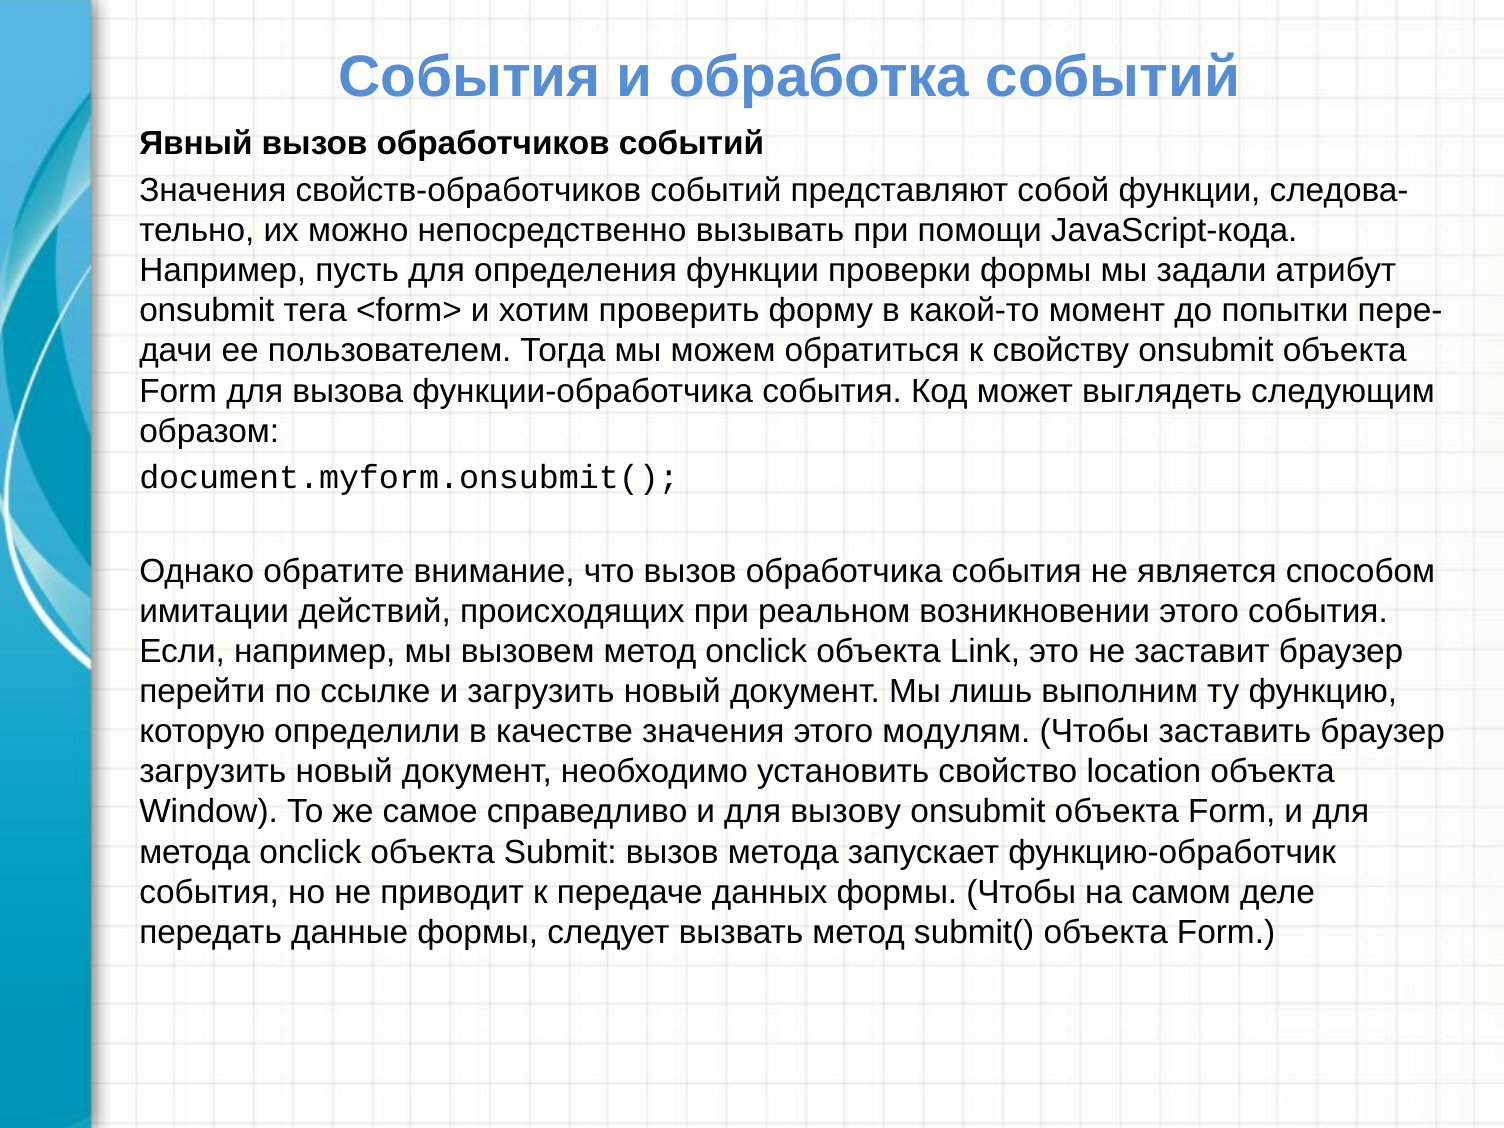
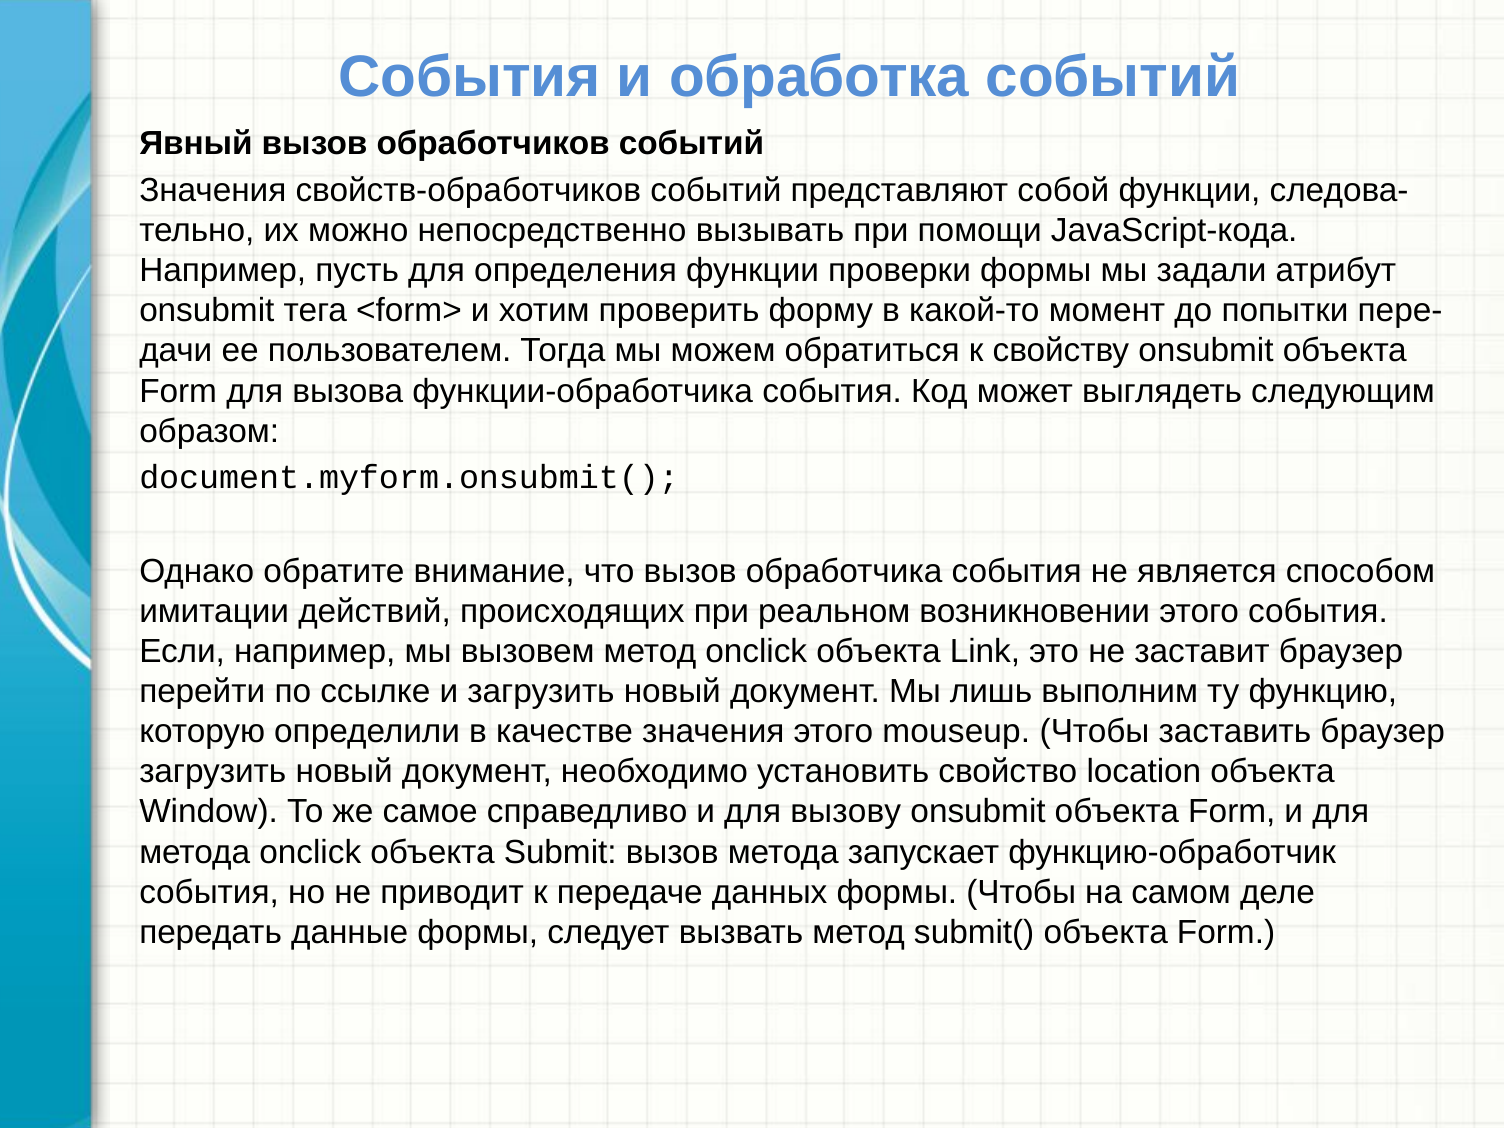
модулям: модулям -> mouseup (956, 732)
